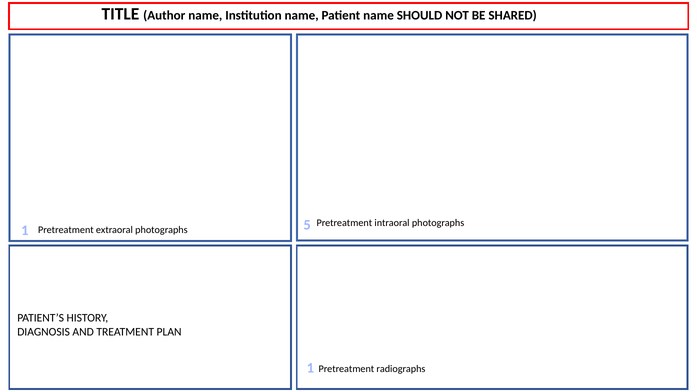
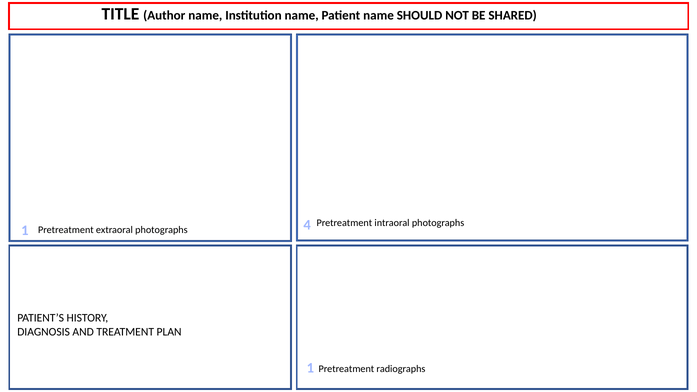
5: 5 -> 4 (307, 225)
